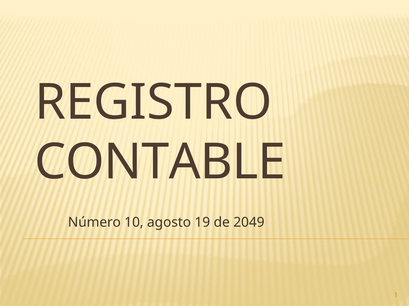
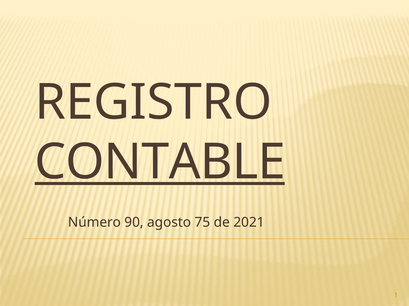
CONTABLE underline: none -> present (160, 163)
10: 10 -> 90 (134, 223)
19: 19 -> 75 (202, 223)
2049: 2049 -> 2021 (249, 223)
